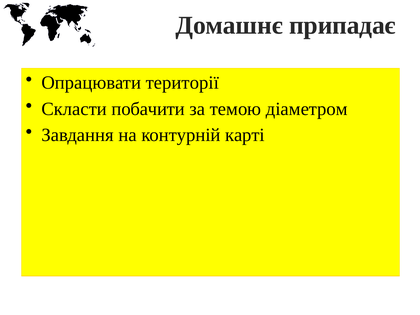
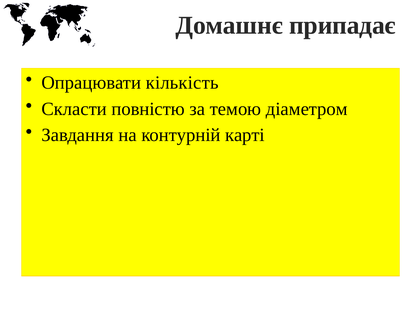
території: території -> кількість (182, 83)
побачити: побачити -> повністю (148, 109)
